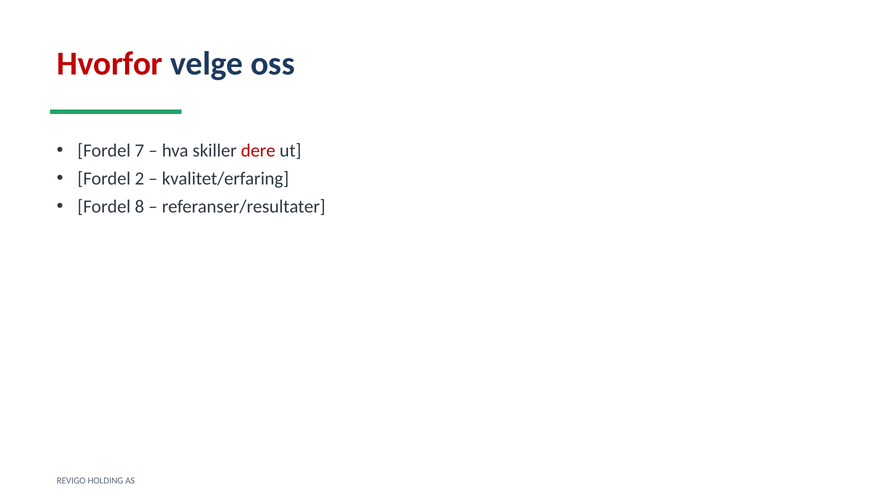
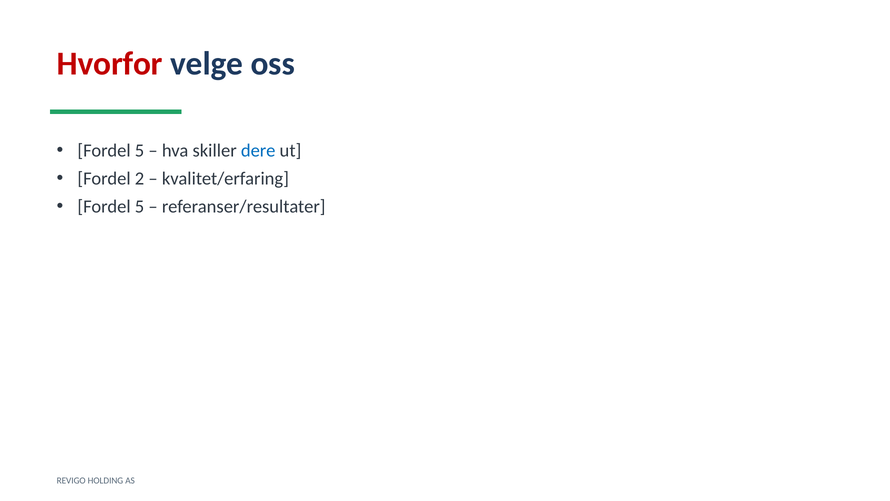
7: 7 -> 5 (140, 151)
dere colour: red -> blue (258, 151)
8: 8 -> 5 (140, 206)
